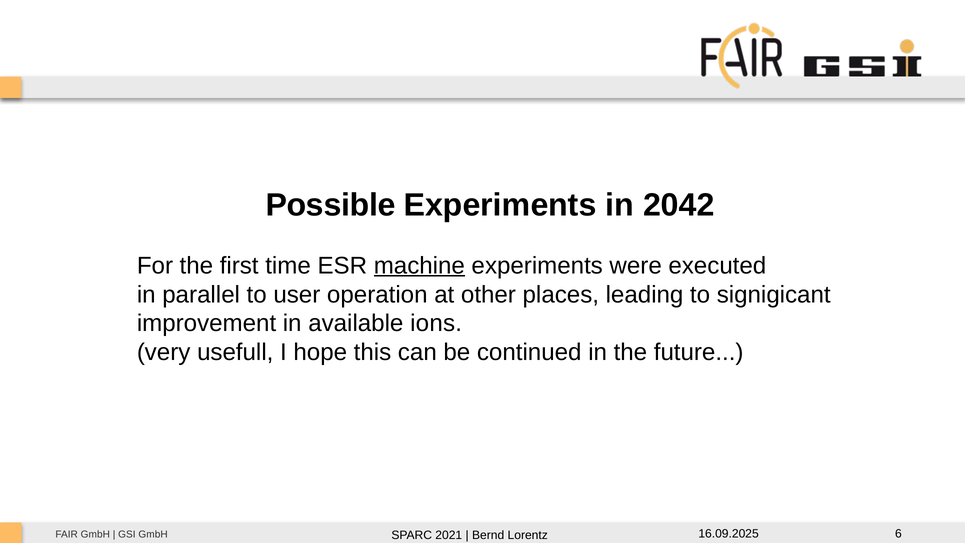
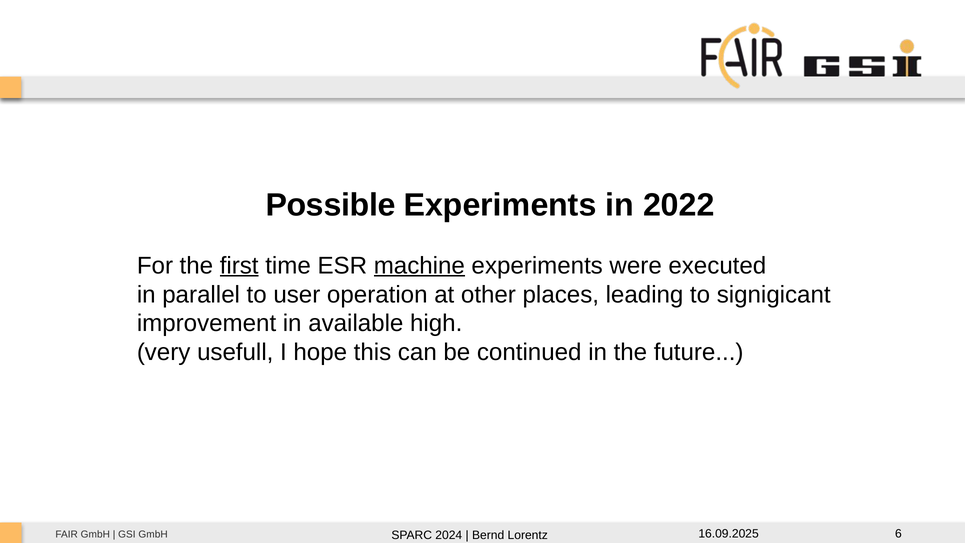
2042: 2042 -> 2022 (679, 205)
first underline: none -> present (239, 266)
ions: ions -> high (436, 323)
2021: 2021 -> 2024 (449, 535)
